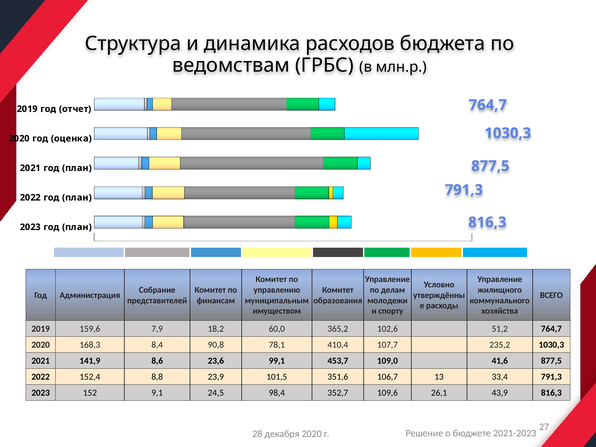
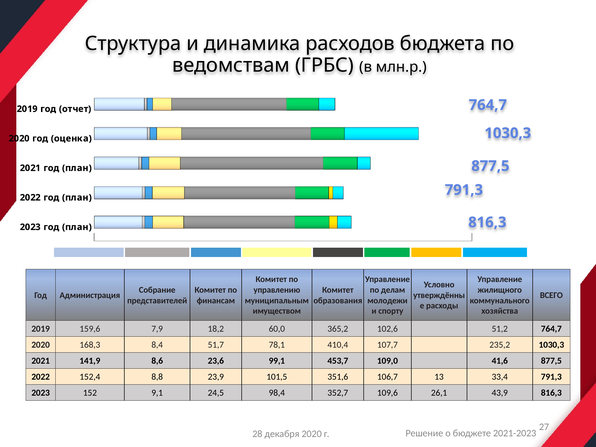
90,8: 90,8 -> 51,7 (216, 345)
